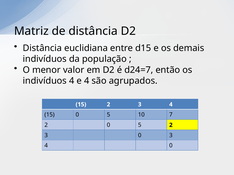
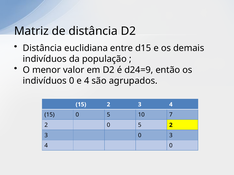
d24=7: d24=7 -> d24=9 (139, 70)
indivíduos 4: 4 -> 0 (72, 81)
